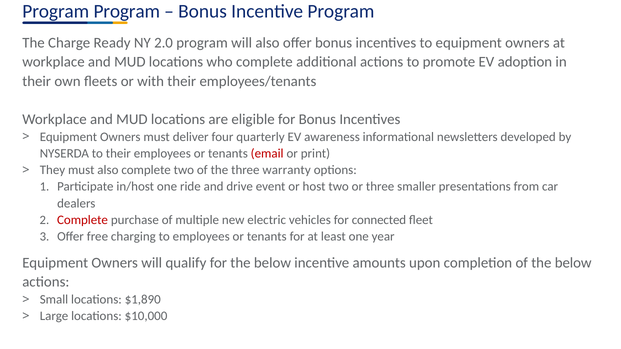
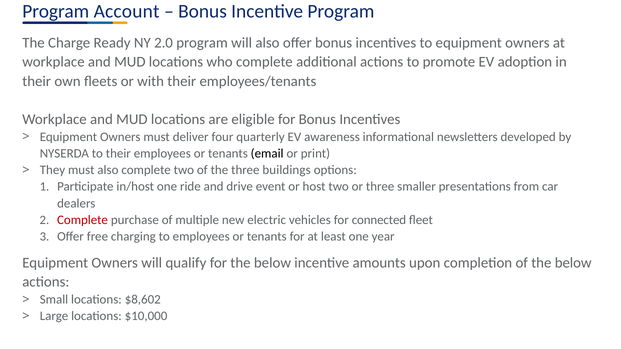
Program Program: Program -> Account (127, 12)
email colour: red -> black (267, 154)
warranty: warranty -> buildings (287, 170)
$1,890: $1,890 -> $8,602 (143, 300)
